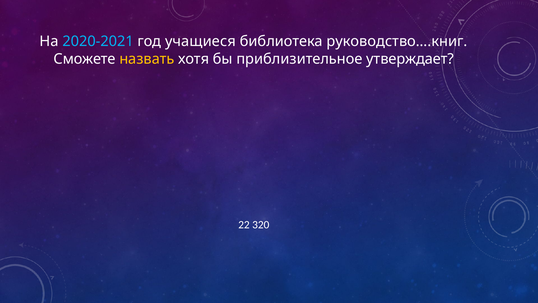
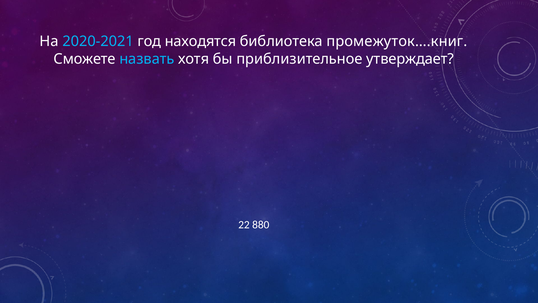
учащиеся: учащиеся -> находятся (201, 41)
руководство….книг: руководство….книг -> промежуток….книг (397, 41)
назвать colour: yellow -> light blue (147, 59)
320: 320 -> 880 (261, 224)
